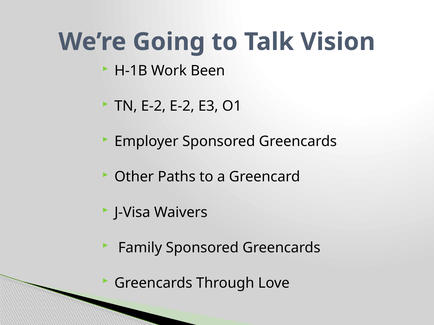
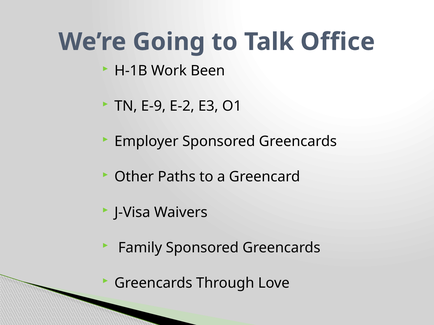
Vision: Vision -> Office (338, 42)
TN E-2: E-2 -> E-9 (153, 106)
